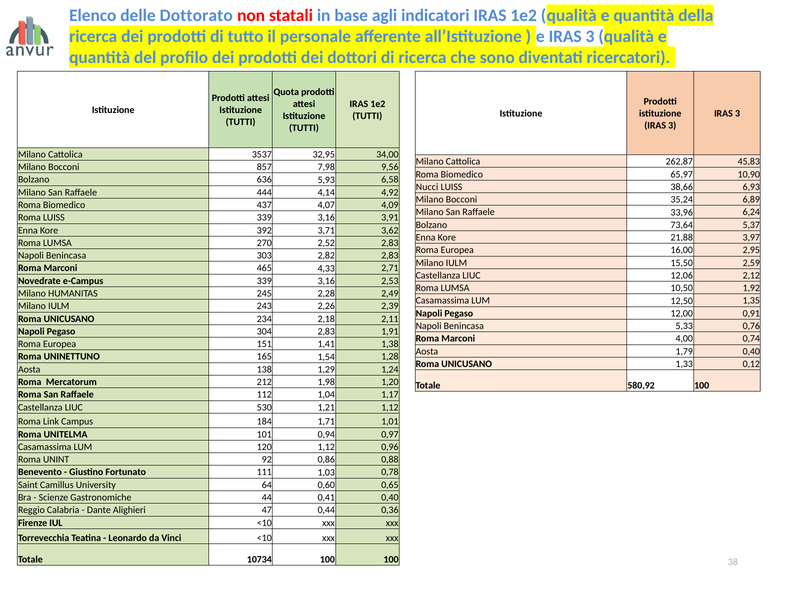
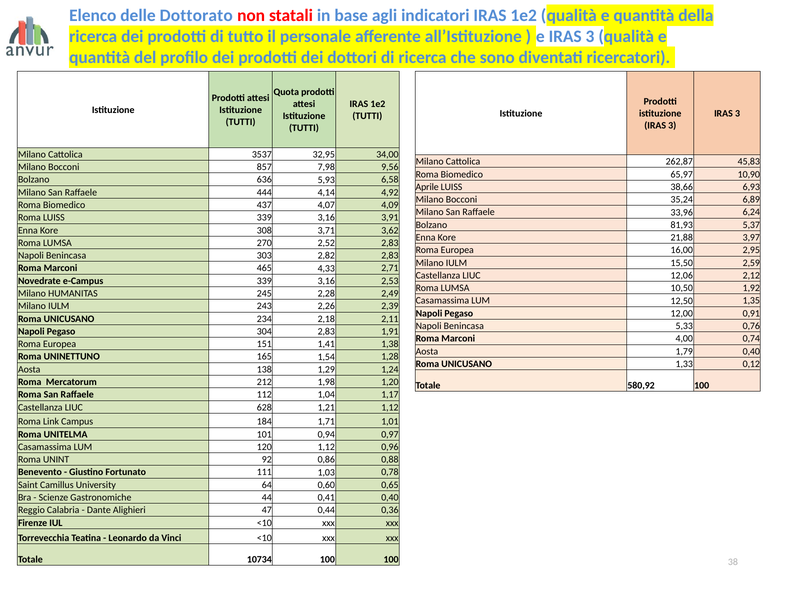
Nucci: Nucci -> Aprile (427, 187)
73,64: 73,64 -> 81,93 (682, 225)
392: 392 -> 308 (264, 230)
530: 530 -> 628 (264, 407)
